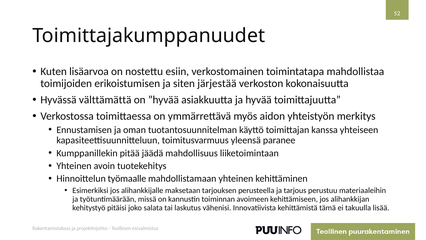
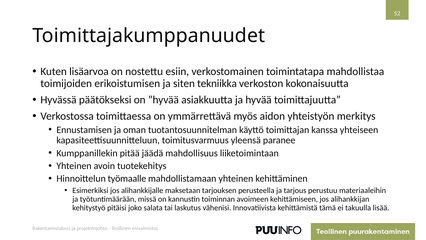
järjestää: järjestää -> tekniikka (217, 83)
välttämättä: välttämättä -> päätökseksi (105, 100)
